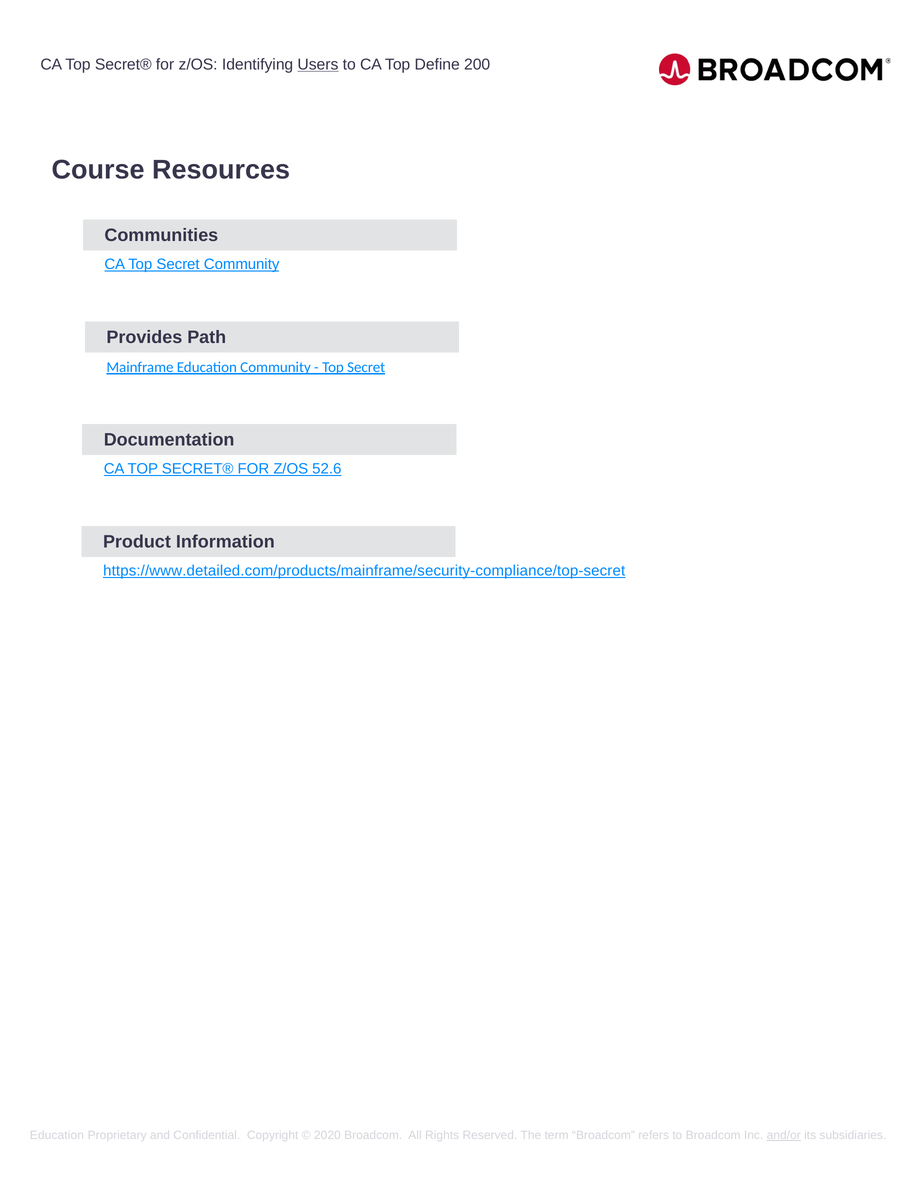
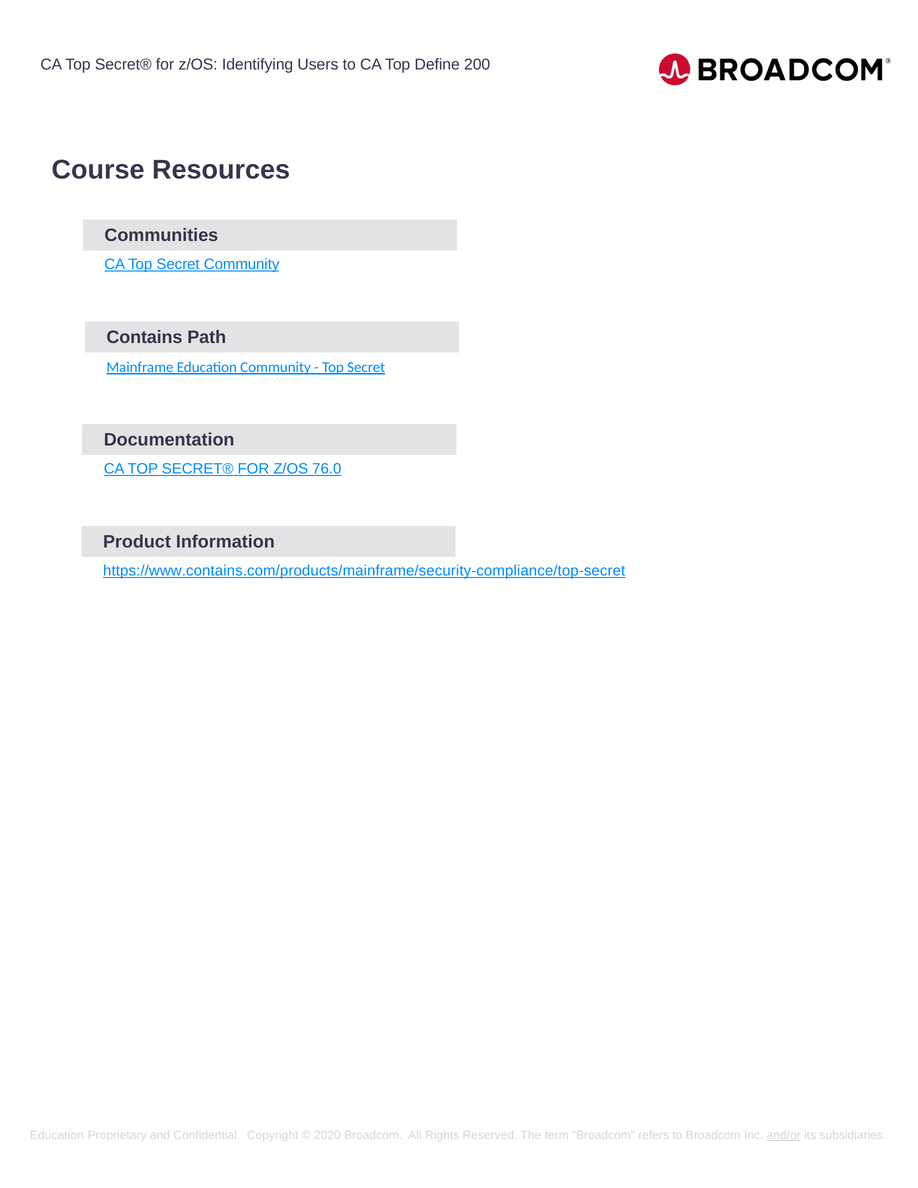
Users underline: present -> none (318, 64)
Provides: Provides -> Contains (144, 338)
52.6: 52.6 -> 76.0 (327, 469)
https://www.detailed.com/products/mainframe/security-compliance/top-secret: https://www.detailed.com/products/mainframe/security-compliance/top-secret -> https://www.contains.com/products/mainframe/security-compliance/top-secret (364, 571)
